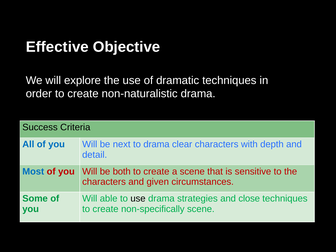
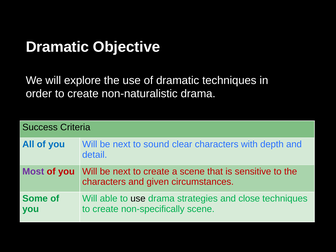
Effective: Effective -> Dramatic (57, 47)
to drama: drama -> sound (156, 144)
Most colour: blue -> purple (33, 171)
both: both -> next (122, 171)
